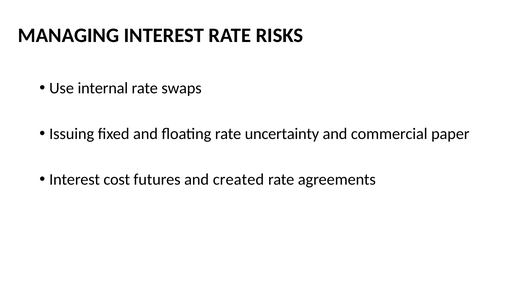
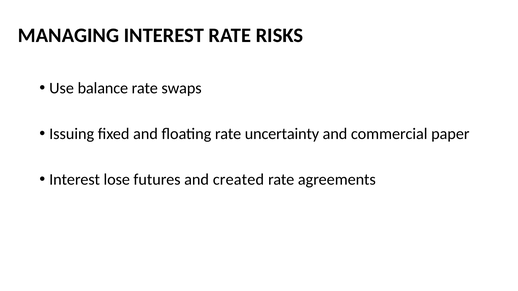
internal: internal -> balance (103, 88)
cost: cost -> lose (117, 180)
